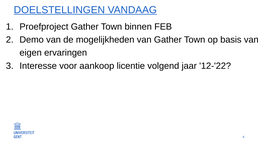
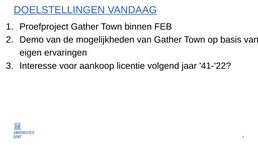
12-'22: 12-'22 -> 41-'22 (215, 66)
